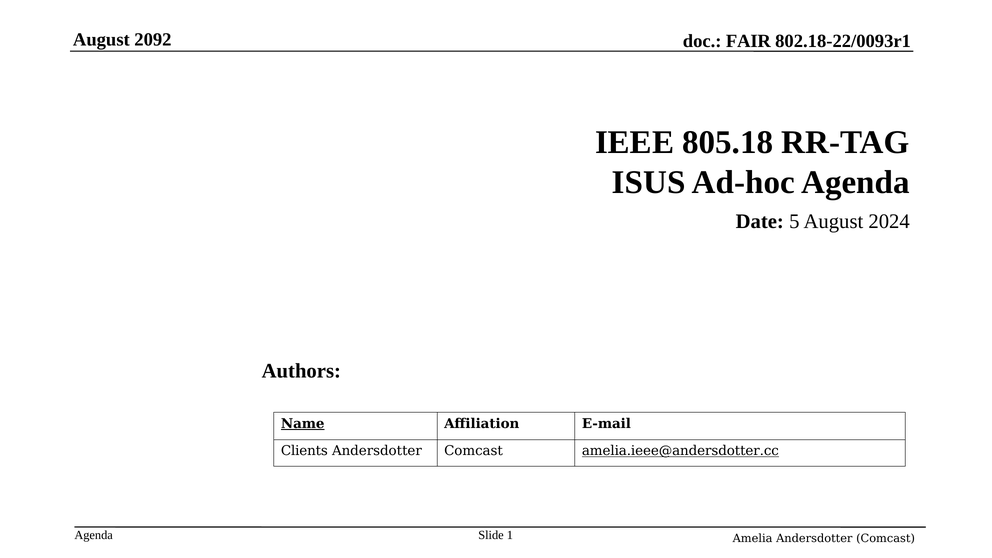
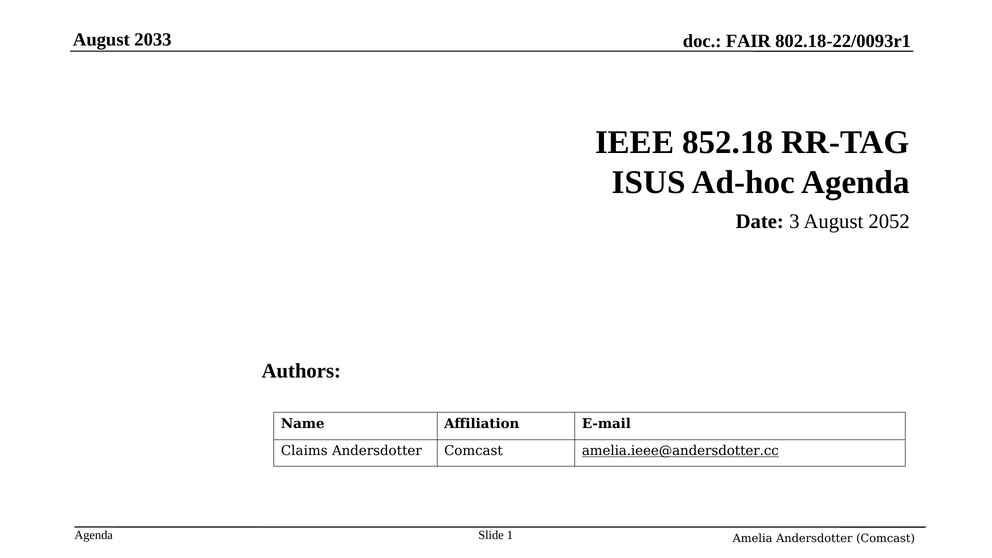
2092: 2092 -> 2033 (153, 39)
805.18: 805.18 -> 852.18 (728, 143)
5: 5 -> 3 (794, 221)
2024: 2024 -> 2052 (889, 221)
Name underline: present -> none (303, 424)
Clients: Clients -> Claims (304, 451)
